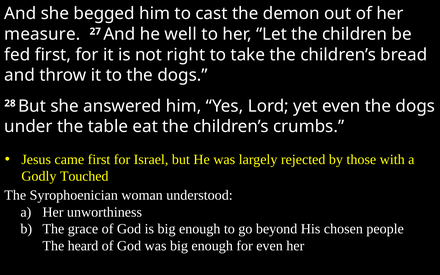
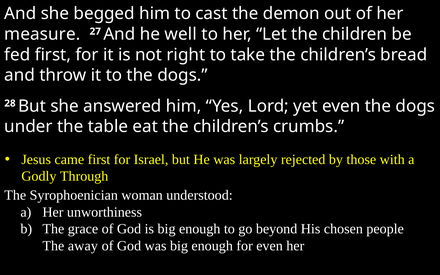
Touched: Touched -> Through (84, 176)
heard: heard -> away (83, 246)
